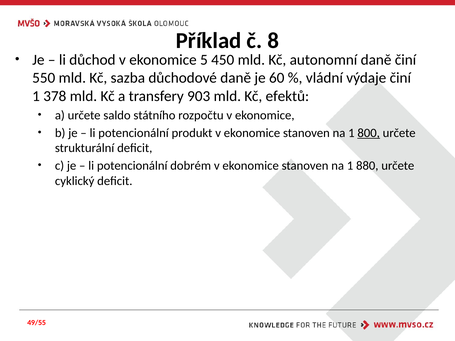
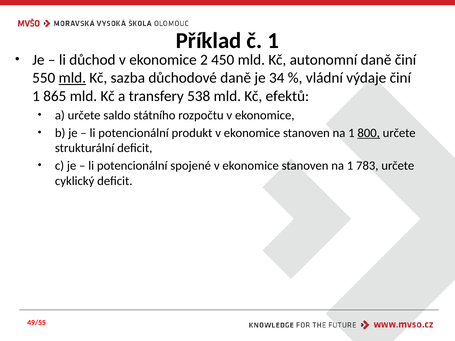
č 8: 8 -> 1 (273, 41)
5: 5 -> 2 (204, 60)
mld underline: none -> present (72, 78)
60: 60 -> 34 (277, 78)
378: 378 -> 865 (55, 96)
903: 903 -> 538 (199, 96)
dobrém: dobrém -> spojené (191, 166)
880: 880 -> 783 (367, 166)
